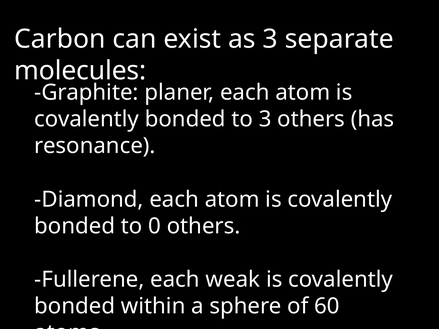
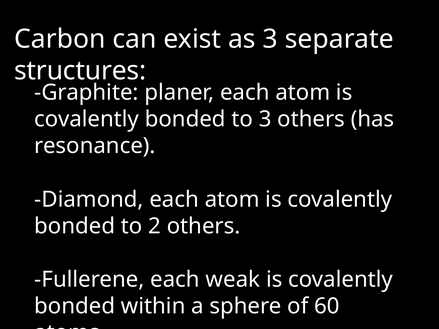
molecules: molecules -> structures (80, 71)
0: 0 -> 2 (155, 226)
